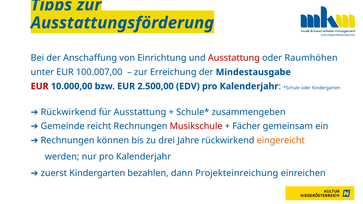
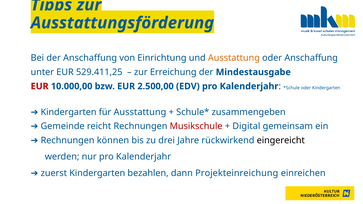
Ausstattung colour: red -> orange (234, 58)
oder Raumhöhen: Raumhöhen -> Anschaffung (311, 58)
100.007,00: 100.007,00 -> 529.411,25 (99, 72)
Rückwirkend: Rückwirkend -> Kindergarten (69, 112)
Fächer: Fächer -> Digital (246, 126)
eingereicht colour: orange -> black (281, 140)
